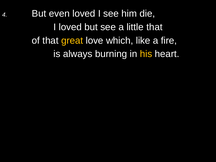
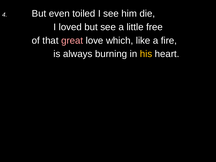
even loved: loved -> toiled (84, 14)
little that: that -> free (155, 27)
great colour: yellow -> pink (72, 41)
